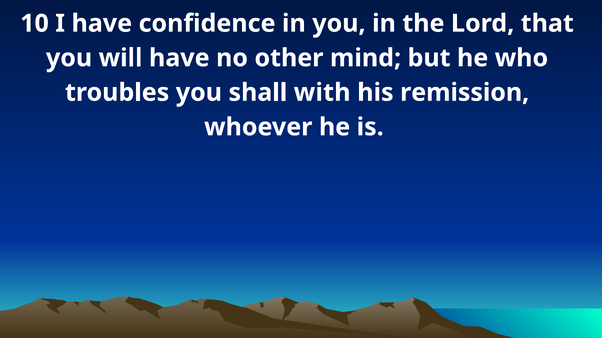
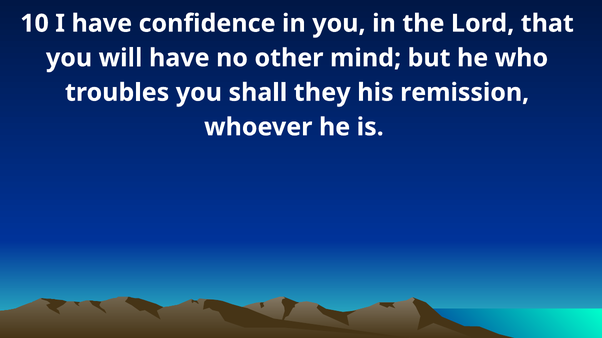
with: with -> they (322, 93)
